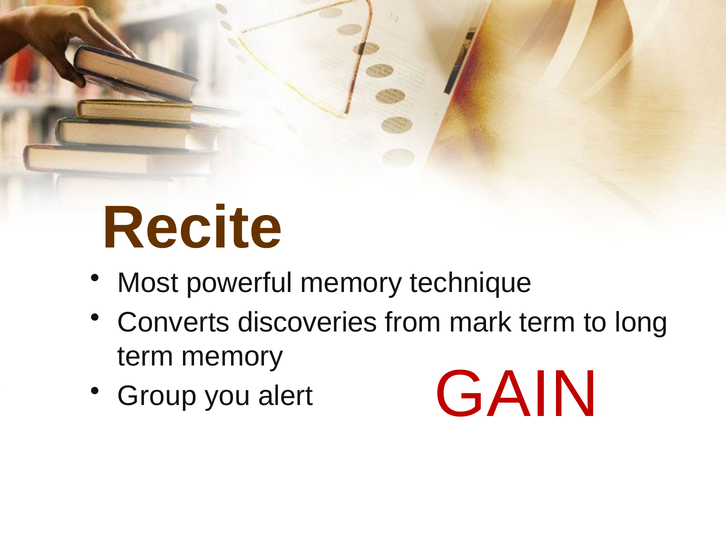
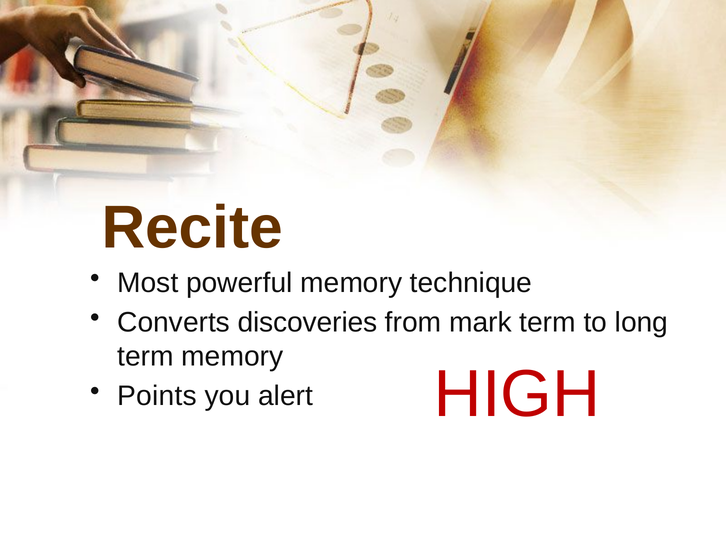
Group: Group -> Points (157, 396)
GAIN: GAIN -> HIGH (517, 395)
